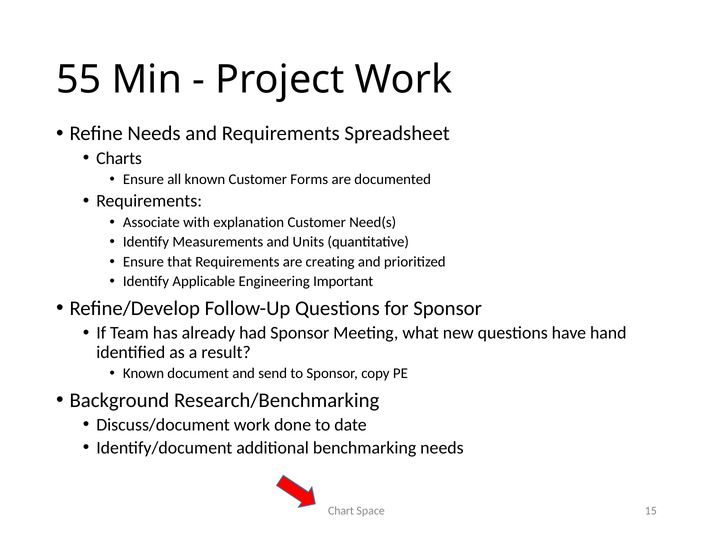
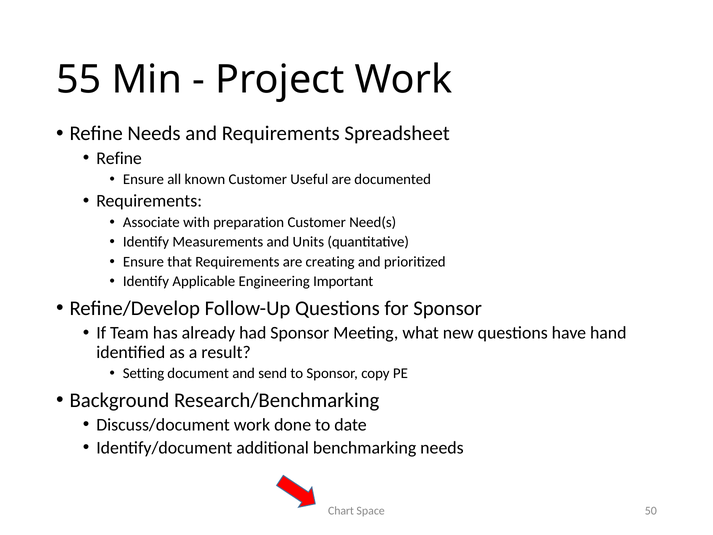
Charts: Charts -> Refine (119, 158)
Forms: Forms -> Useful (309, 179)
explanation: explanation -> preparation (249, 222)
Known: Known -> Setting (144, 373)
15: 15 -> 50 (651, 511)
